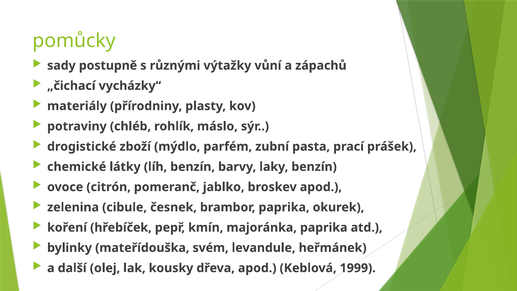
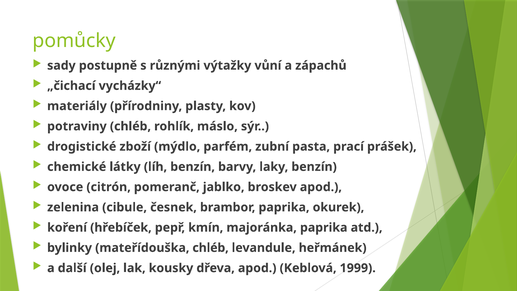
mateřídouška svém: svém -> chléb (211, 248)
